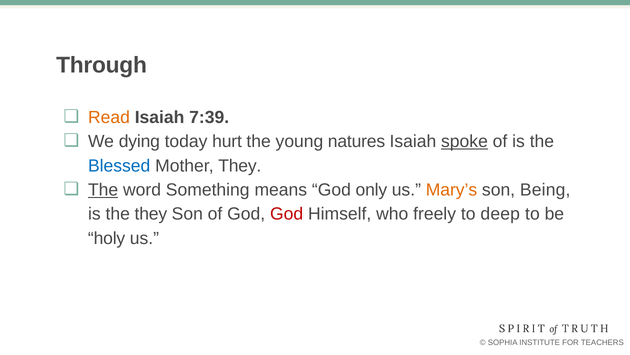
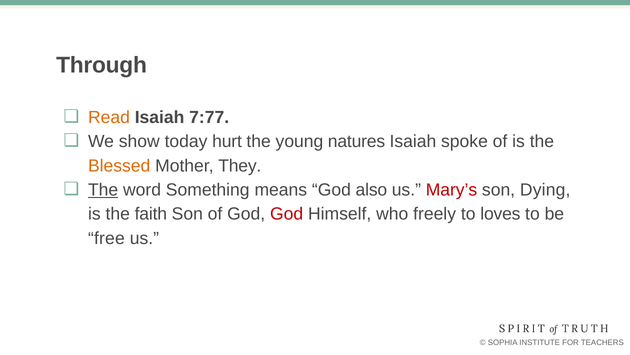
7:39: 7:39 -> 7:77 (209, 117)
dying: dying -> show (139, 141)
spoke underline: present -> none (464, 141)
Blessed colour: blue -> orange (119, 165)
only: only -> also (371, 190)
Mary’s colour: orange -> red (451, 190)
Being: Being -> Dying (545, 190)
the they: they -> faith (151, 214)
deep: deep -> loves (500, 214)
holy: holy -> free (106, 238)
